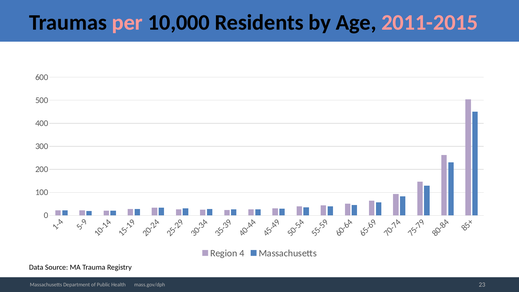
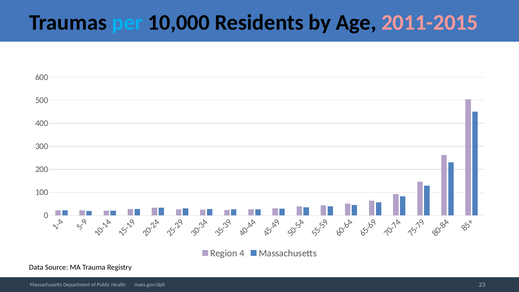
per colour: pink -> light blue (127, 23)
